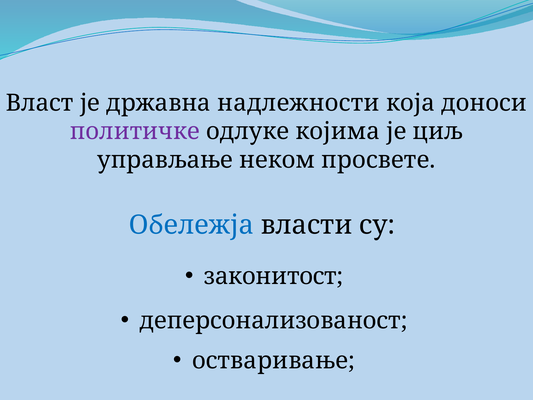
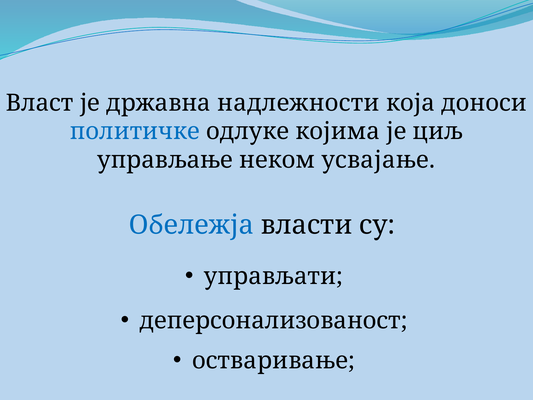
политичке colour: purple -> blue (135, 131)
просвете: просвете -> усвајање (378, 160)
законитост: законитост -> управљати (274, 276)
